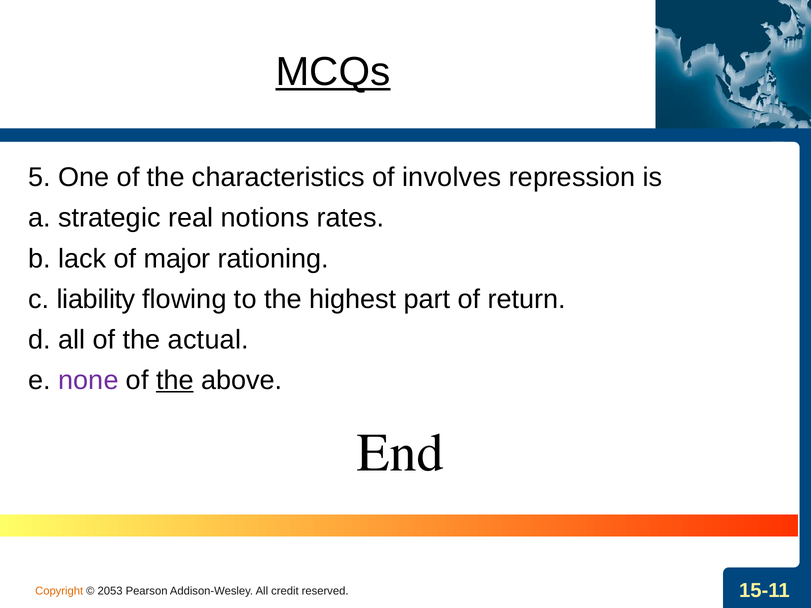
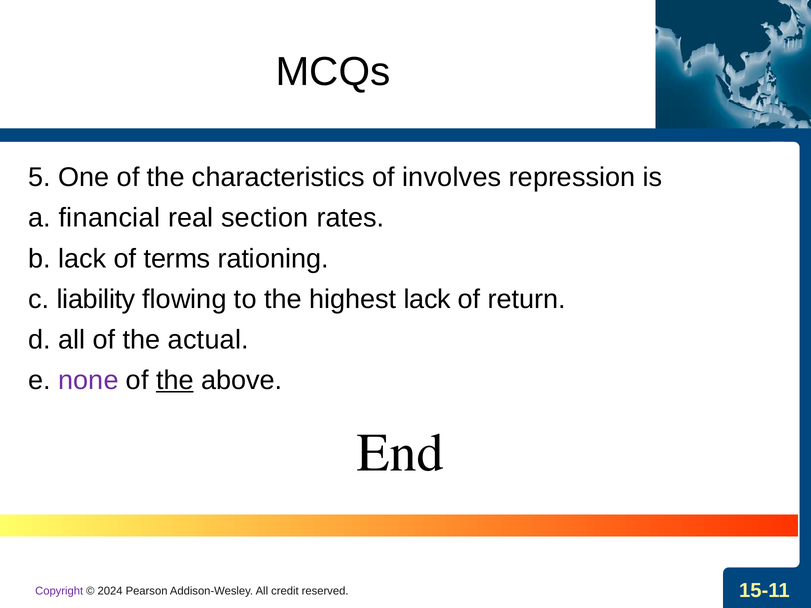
MCQs underline: present -> none (333, 72)
strategic: strategic -> financial (109, 218)
notions: notions -> section (265, 218)
major: major -> terms (177, 259)
highest part: part -> lack (427, 299)
Copyright colour: orange -> purple (59, 591)
2053: 2053 -> 2024 (110, 591)
